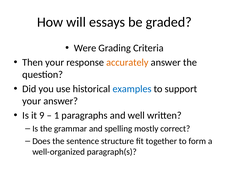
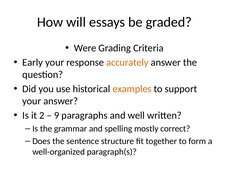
Then: Then -> Early (33, 62)
examples colour: blue -> orange (132, 89)
9: 9 -> 2 (42, 115)
1: 1 -> 9 (57, 115)
